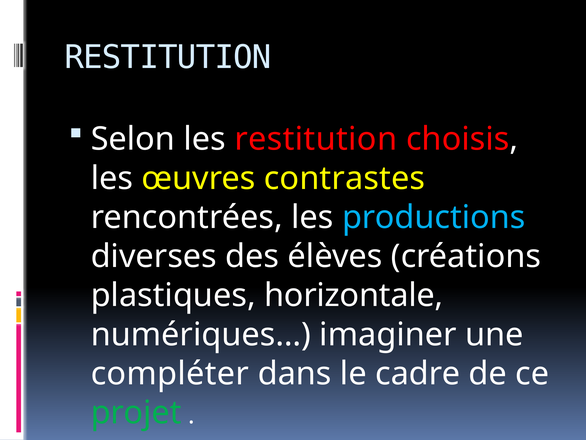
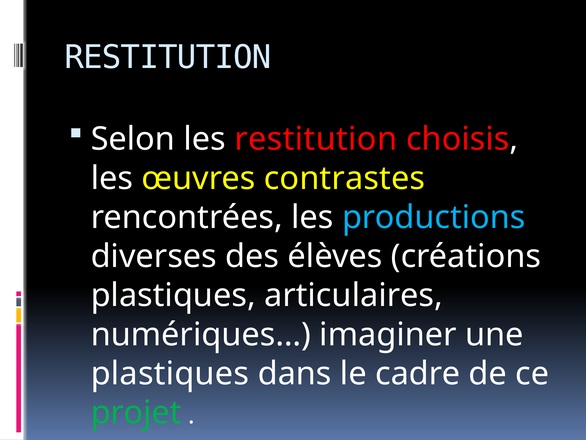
horizontale: horizontale -> articulaires (354, 295)
compléter: compléter -> plastiques (170, 373)
